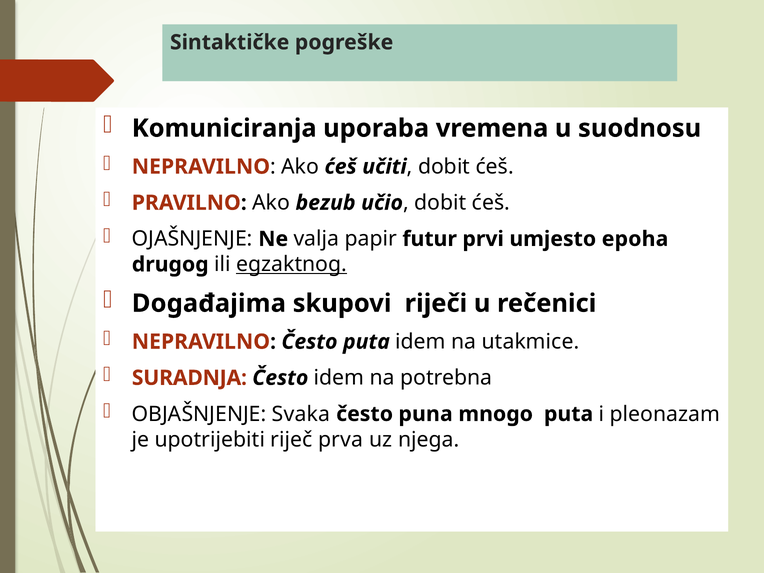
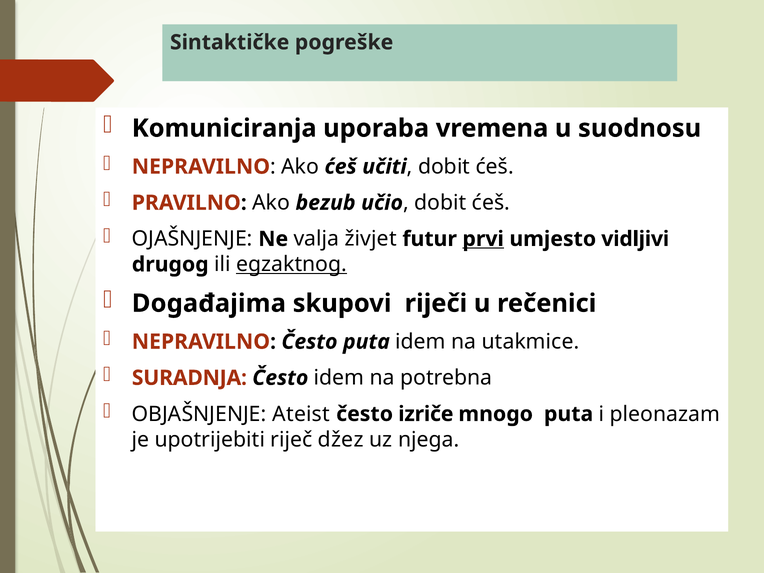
papir: papir -> živjet (371, 239)
prvi underline: none -> present (483, 239)
epoha: epoha -> vidljivi (635, 239)
Svaka: Svaka -> Ateist (301, 414)
puna: puna -> izriče (426, 414)
prva: prva -> džez (341, 440)
